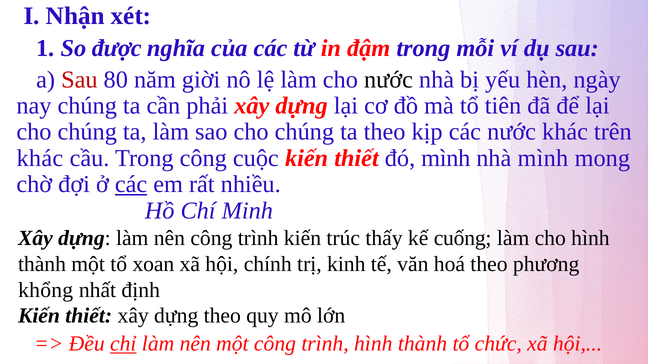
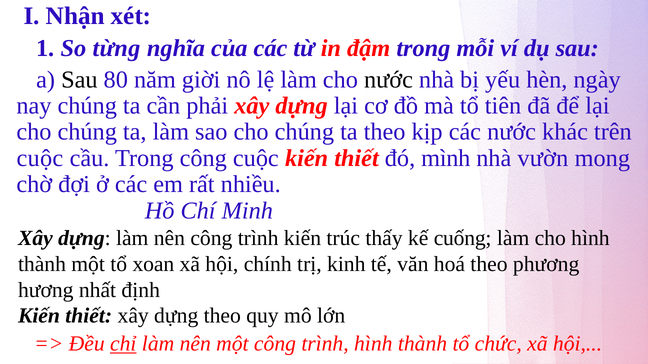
được: được -> từng (116, 48)
Sau colour: red -> black (79, 80)
khác: khác -> cuộc (40, 158)
nhà mình: mình -> vườn (543, 158)
các underline: present -> none (131, 185)
khổng: khổng -> hương (46, 290)
